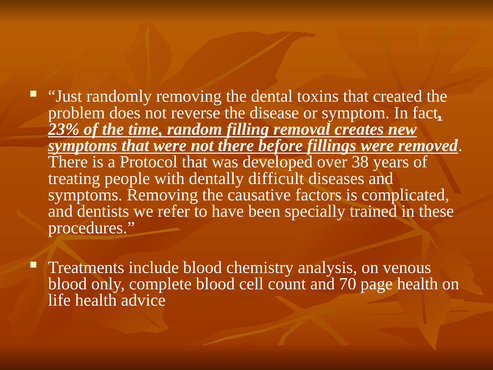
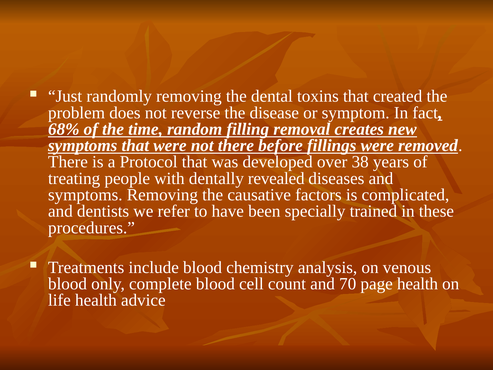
23%: 23% -> 68% (64, 129)
difficult: difficult -> revealed (276, 178)
